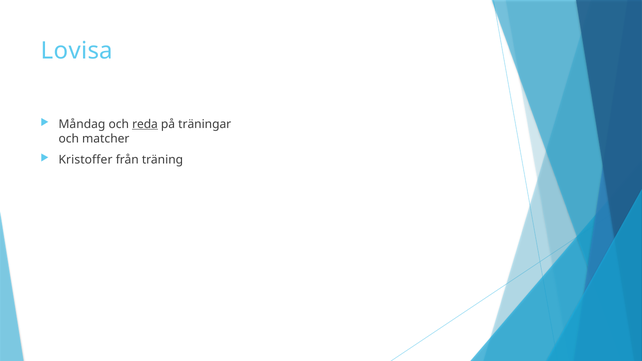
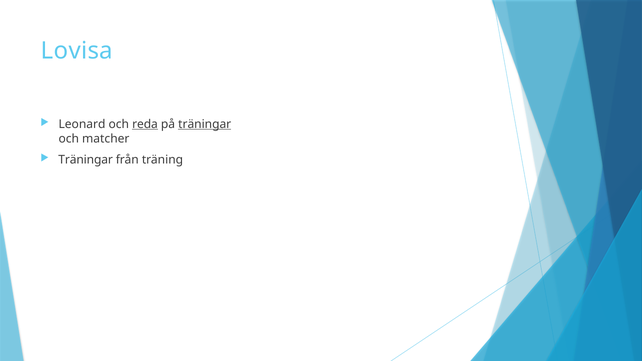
Måndag: Måndag -> Leonard (82, 124)
träningar underline: none -> present (205, 124)
Kristoffer: Kristoffer -> Träningar (86, 160)
